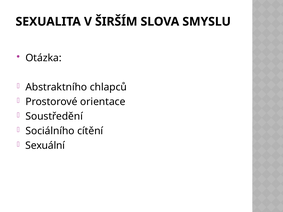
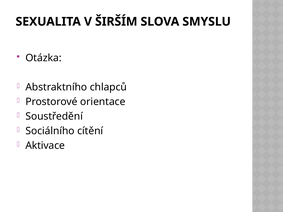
Sexuální: Sexuální -> Aktivace (45, 146)
